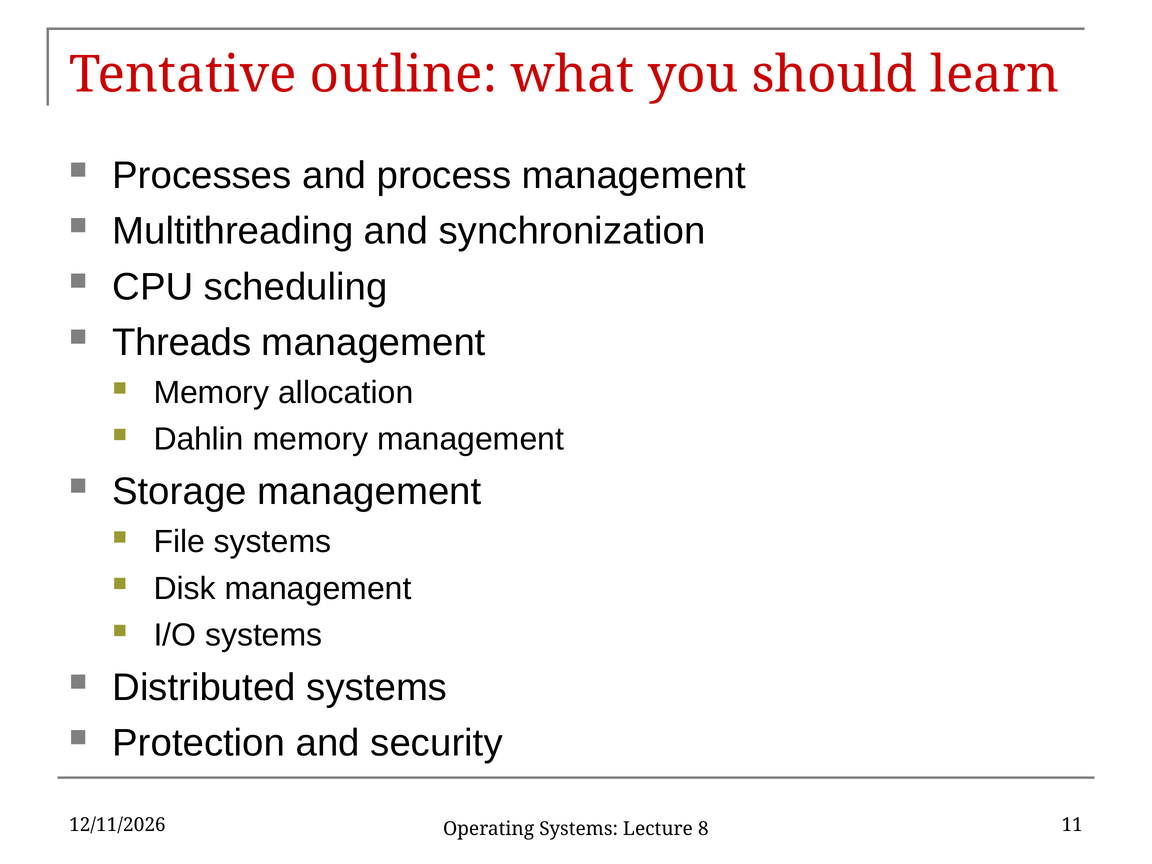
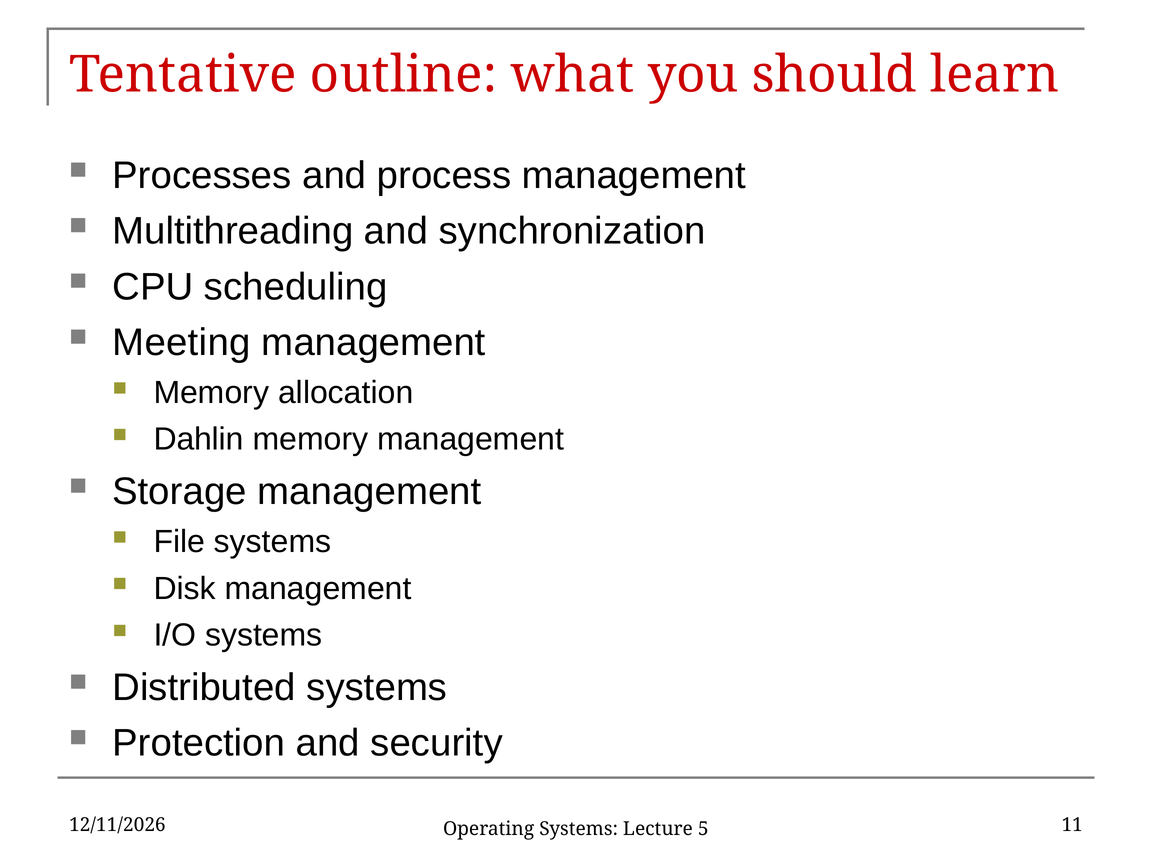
Threads: Threads -> Meeting (181, 343)
8: 8 -> 5 (703, 829)
